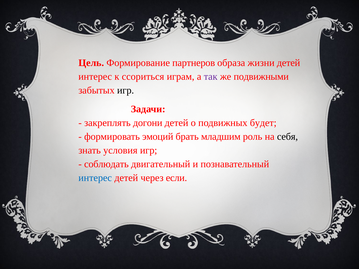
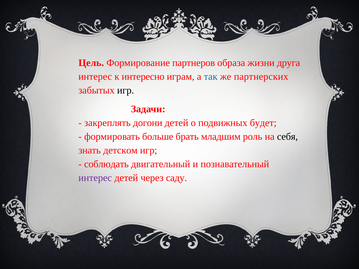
жизни детей: детей -> друга (289, 63)
ссориться: ссориться -> интересно (143, 77)
так colour: purple -> blue (211, 77)
подвижными: подвижными -> партнерских (261, 77)
эмоций: эмоций -> больше (158, 137)
условия: условия -> детском (120, 150)
интерес colour: blue -> purple (95, 178)
если: если -> саду (176, 178)
